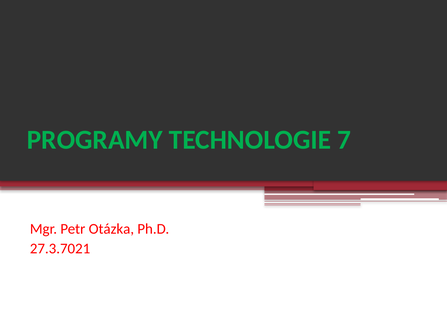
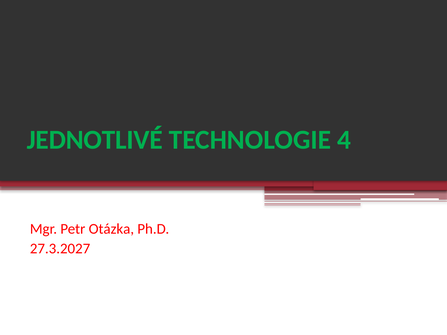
PROGRAMY: PROGRAMY -> JEDNOTLIVÉ (95, 140)
7: 7 -> 4 (344, 140)
27.3.7021: 27.3.7021 -> 27.3.2027 (60, 249)
